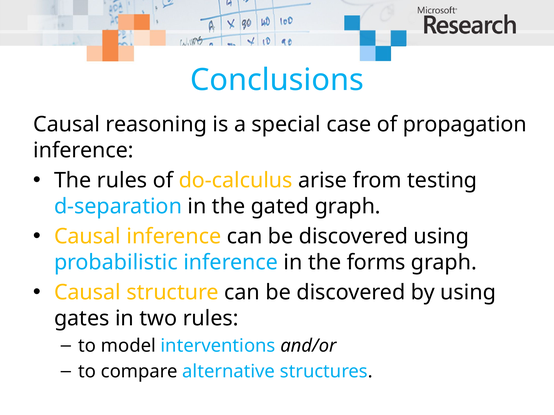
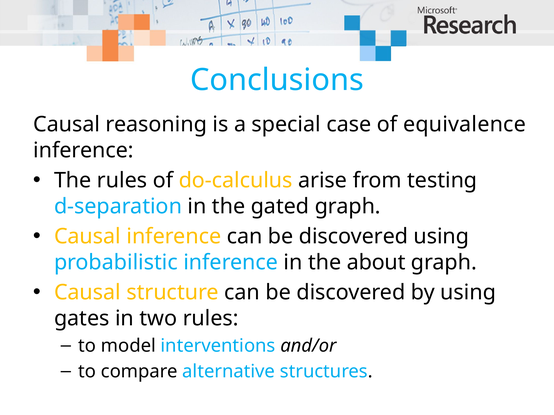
propagation: propagation -> equivalence (465, 125)
forms: forms -> about (376, 263)
